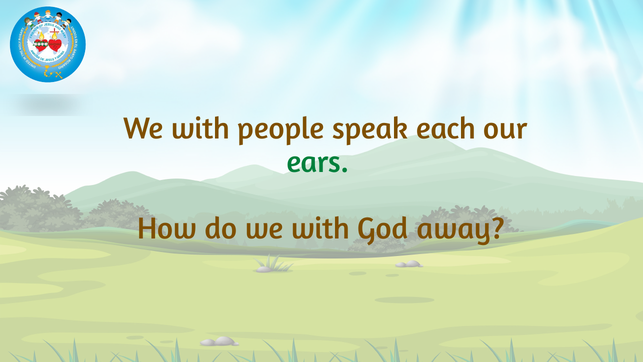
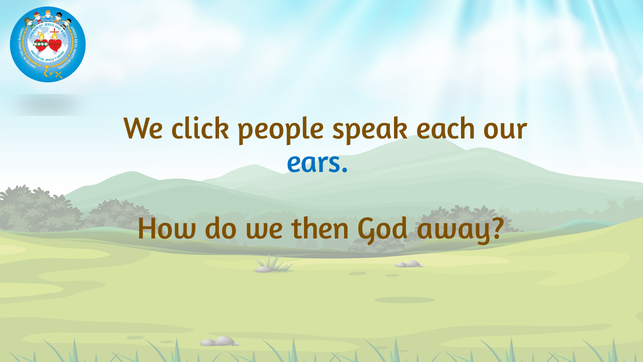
with: with -> click (200, 128)
ears colour: green -> blue (318, 162)
do we with: with -> then (320, 228)
